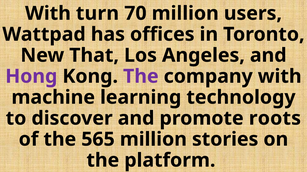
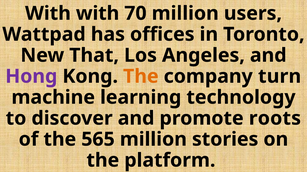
With turn: turn -> with (98, 13)
The colour: purple -> orange (141, 77)
company with: with -> turn (280, 77)
